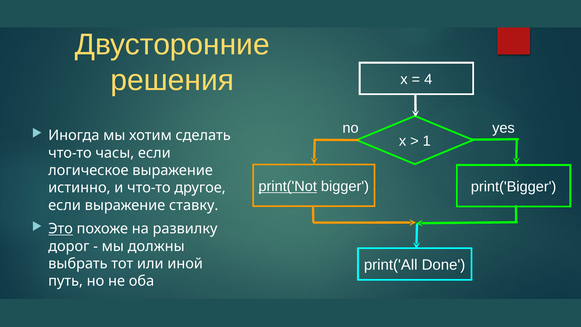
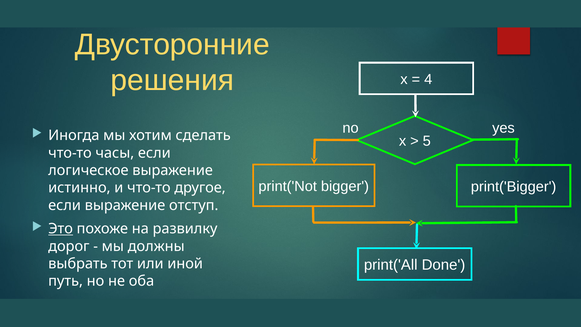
1: 1 -> 5 (427, 141)
print('Not underline: present -> none (288, 186)
ставку: ставку -> отступ (194, 205)
